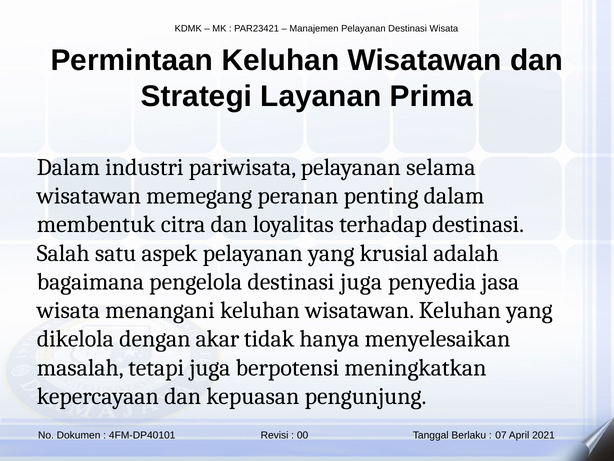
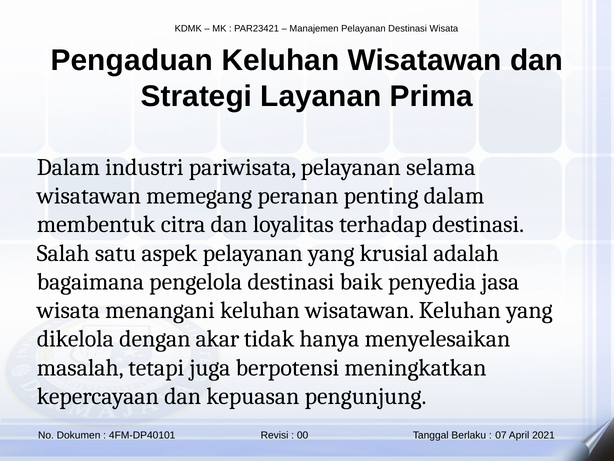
Permintaan: Permintaan -> Pengaduan (132, 60)
destinasi juga: juga -> baik (361, 281)
